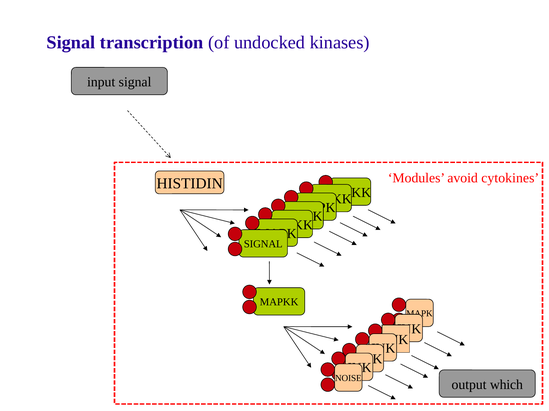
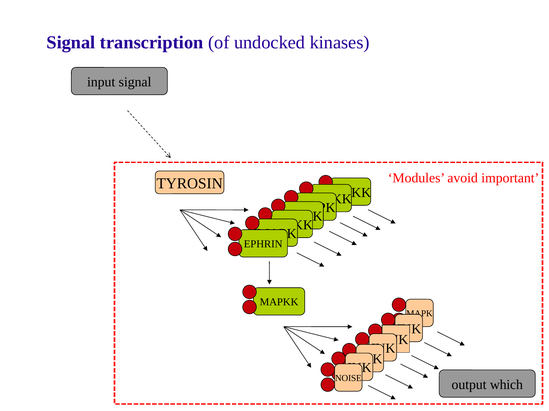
cytokines: cytokines -> important (510, 178)
HISTIDIN: HISTIDIN -> TYROSIN (190, 184)
SIGNAL: SIGNAL -> EPHRIN (263, 245)
